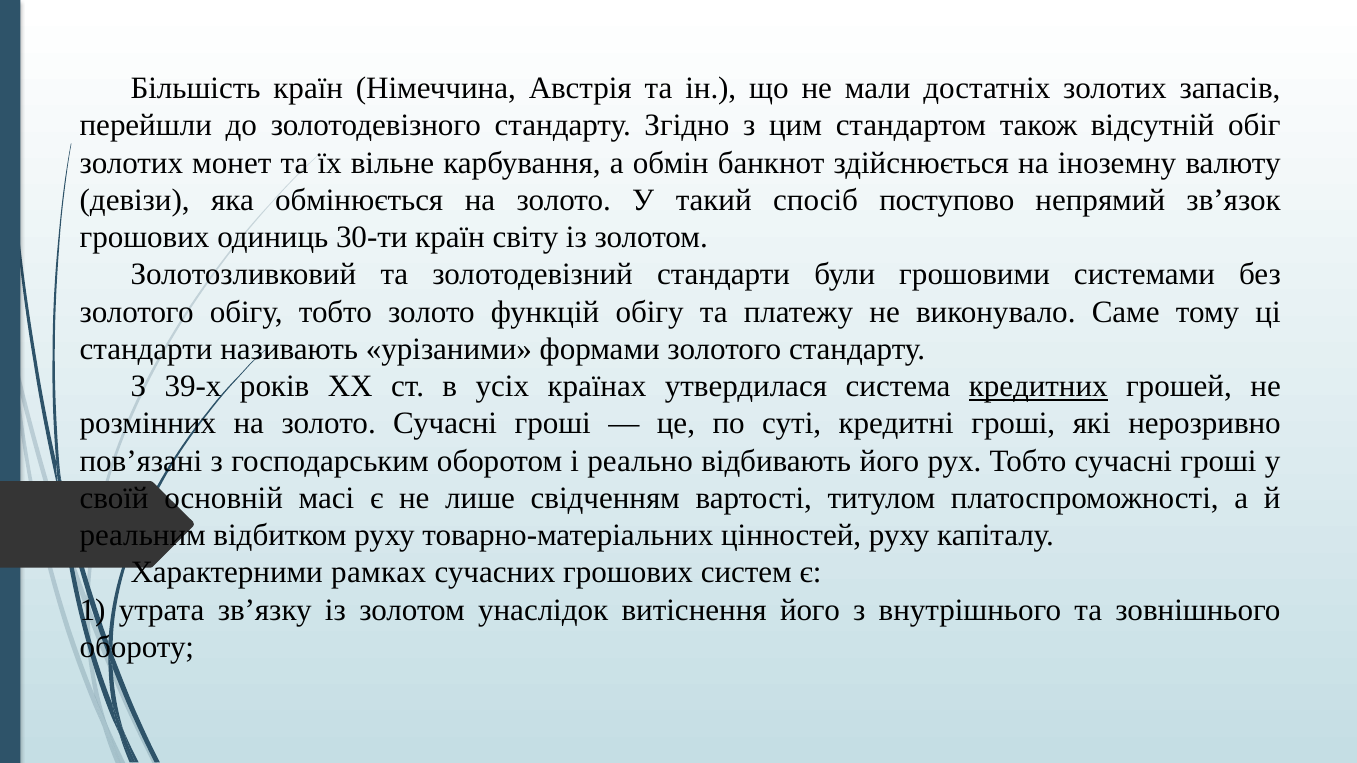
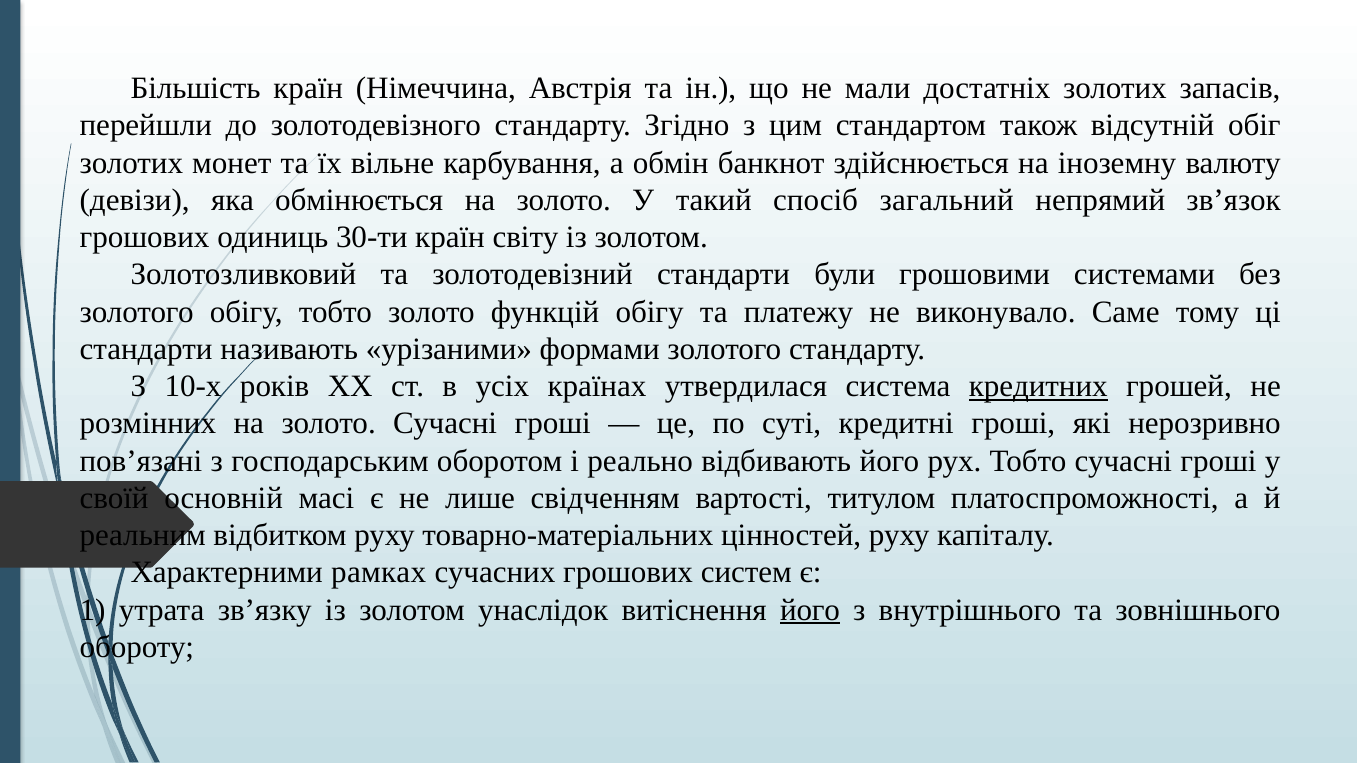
поступово: поступово -> загальний (947, 200)
39-х: 39-х -> 10-х (193, 386)
його underline: none -> present (810, 610)
